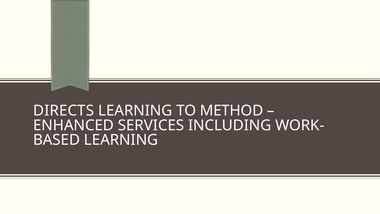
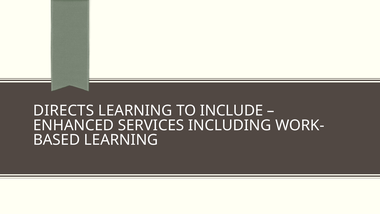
METHOD: METHOD -> INCLUDE (232, 111)
